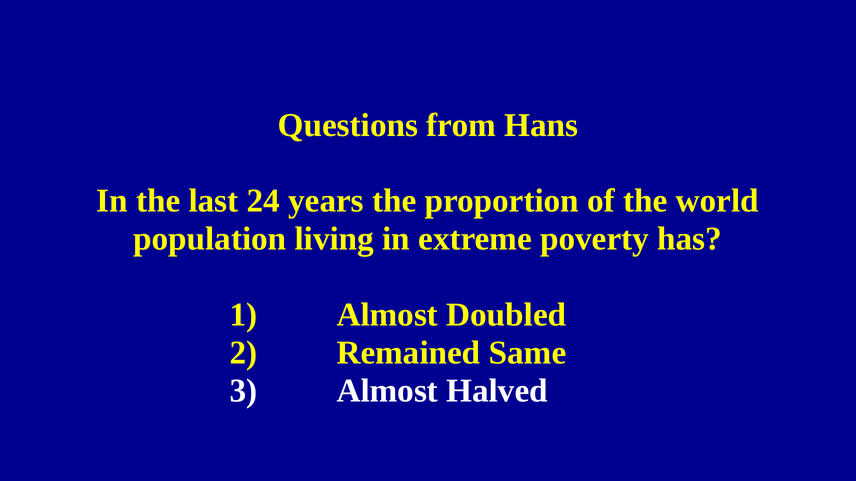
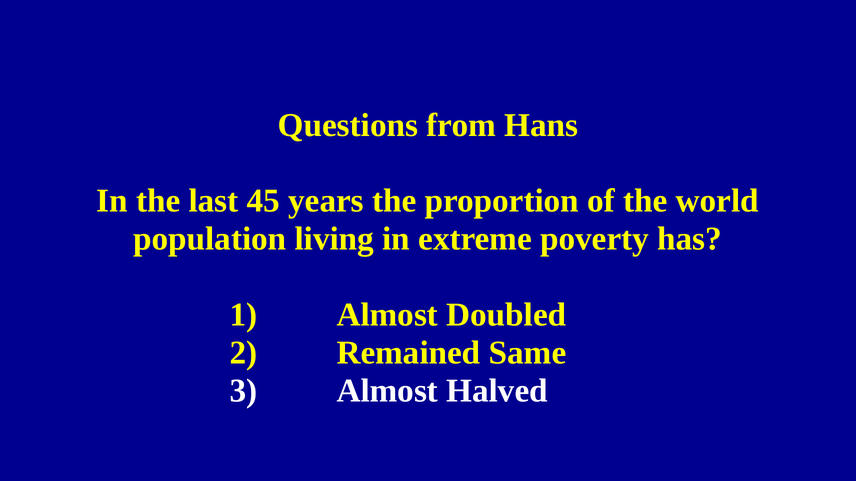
24: 24 -> 45 (263, 201)
